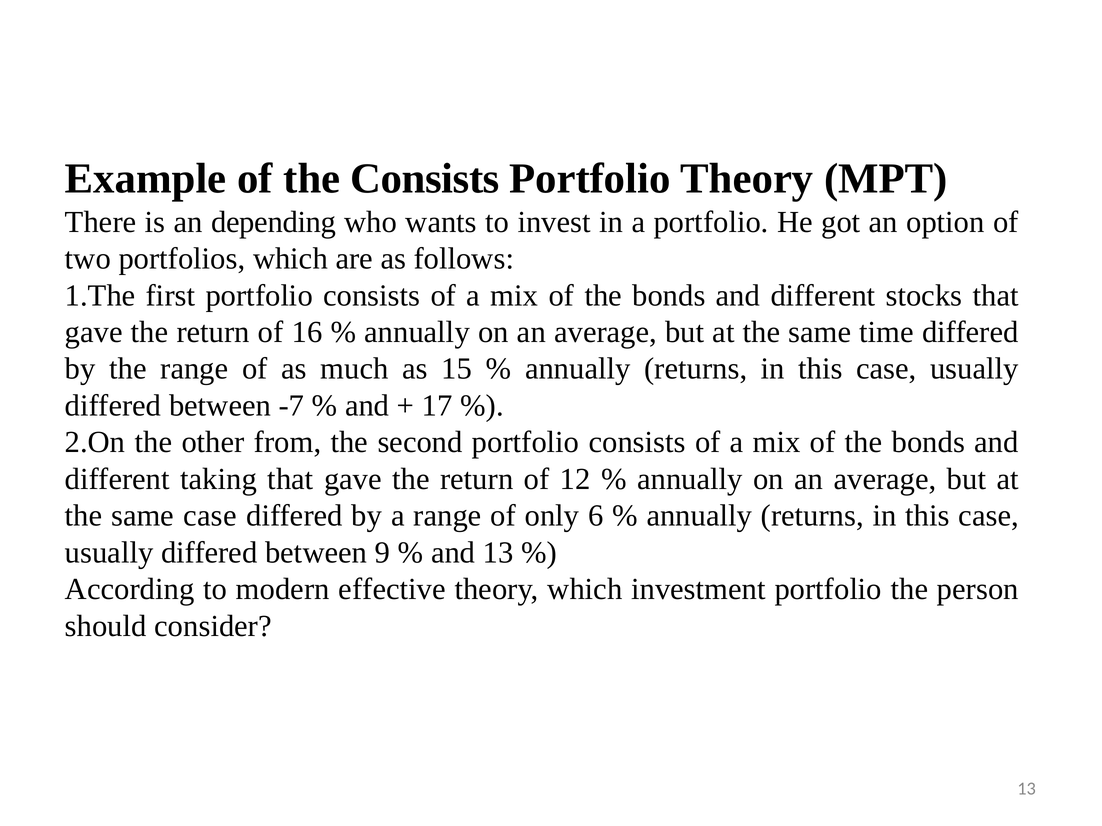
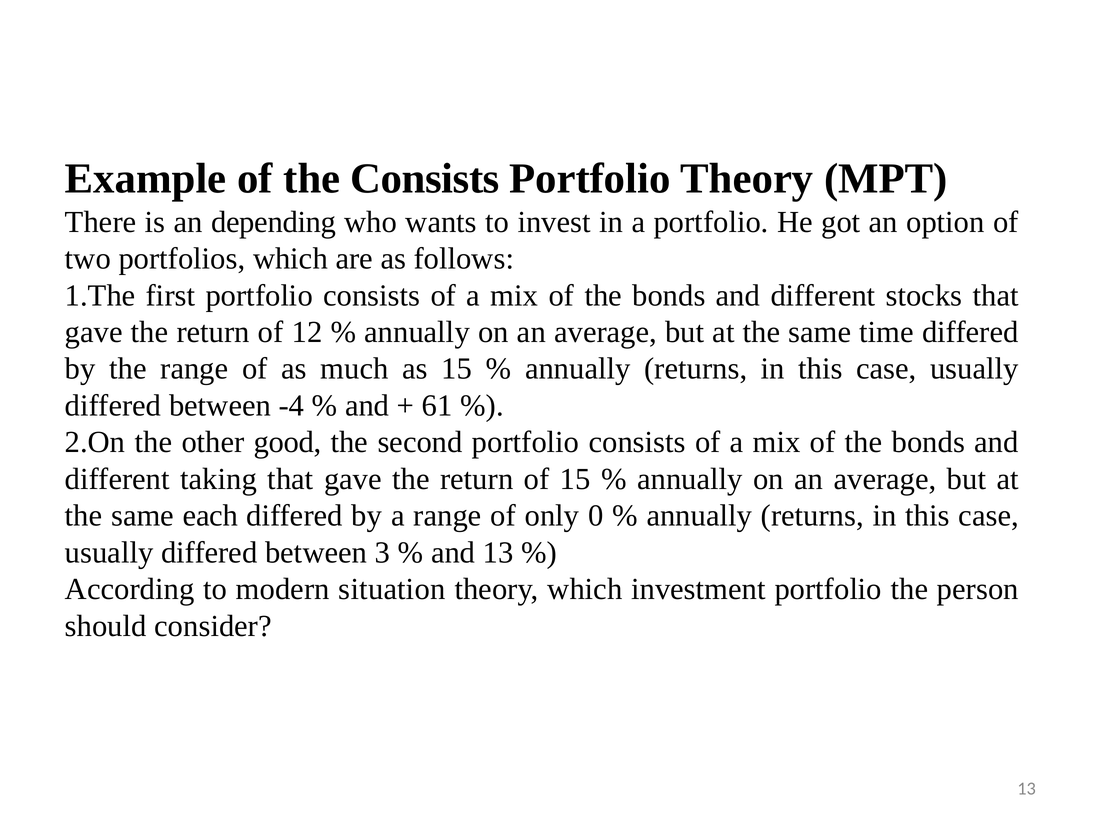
16: 16 -> 12 (307, 332)
-7: -7 -> -4 (292, 406)
17: 17 -> 61 (437, 406)
from: from -> good (288, 443)
of 12: 12 -> 15 (575, 479)
same case: case -> each (210, 516)
6: 6 -> 0 (596, 516)
9: 9 -> 3 (383, 553)
effective: effective -> situation (392, 590)
